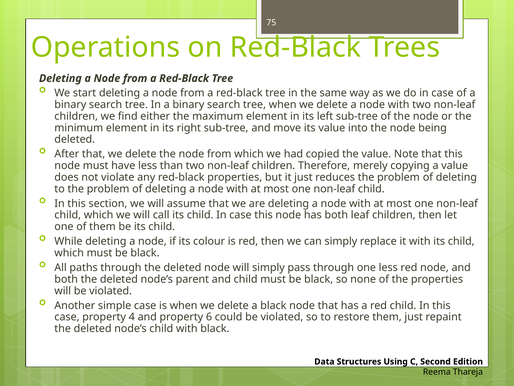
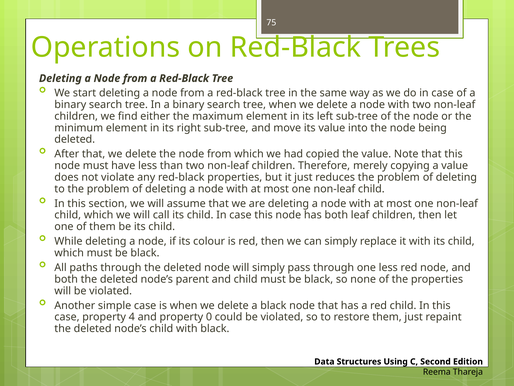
6: 6 -> 0 (209, 317)
